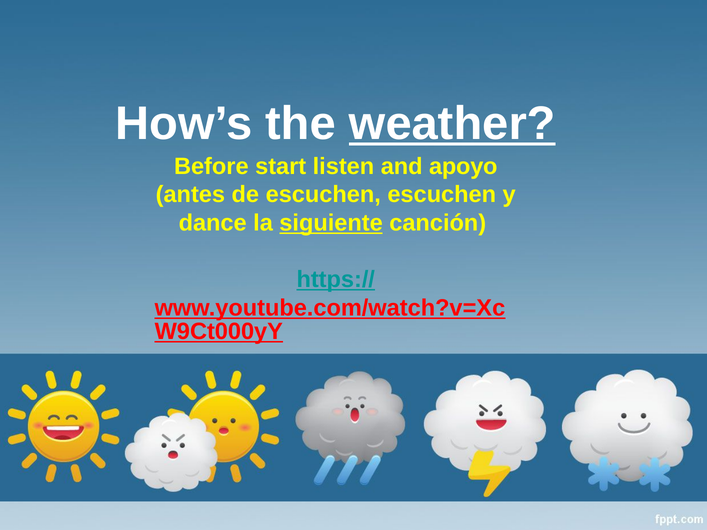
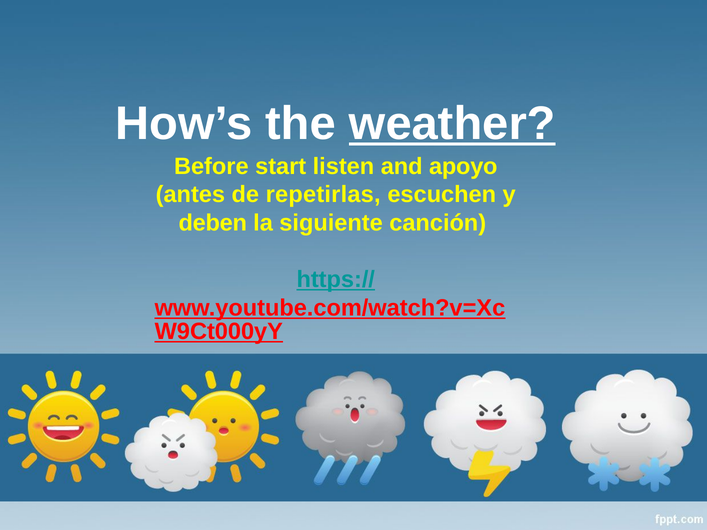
de escuchen: escuchen -> repetirlas (323, 195)
dance: dance -> deben (213, 223)
siguiente underline: present -> none (331, 223)
